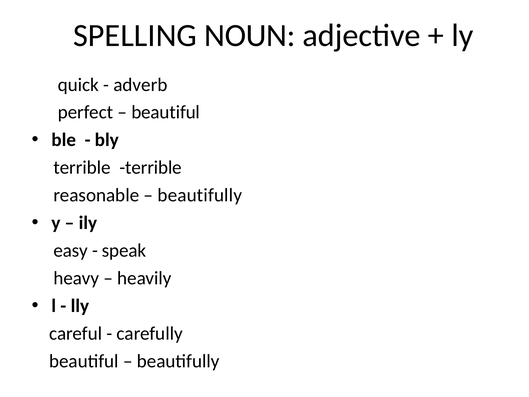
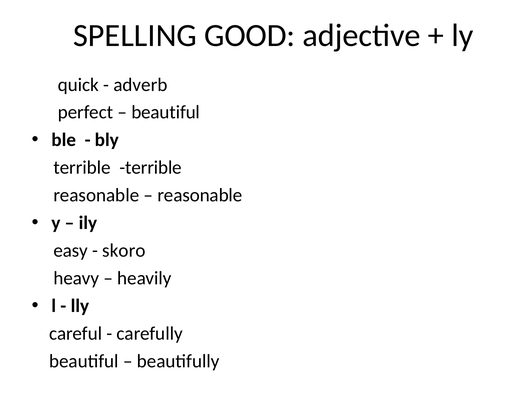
NOUN: NOUN -> GOOD (250, 35)
beautifully: beautifully -> reasonable (200, 195)
speak: speak -> skoro (124, 250)
